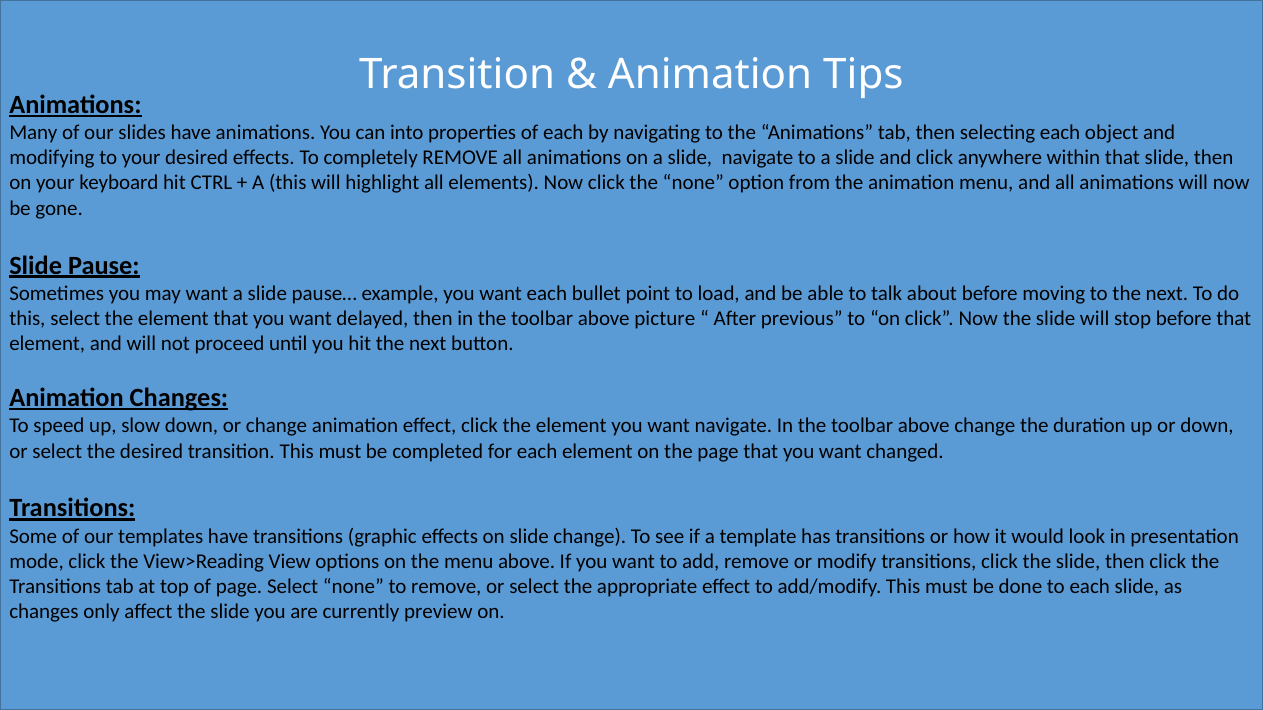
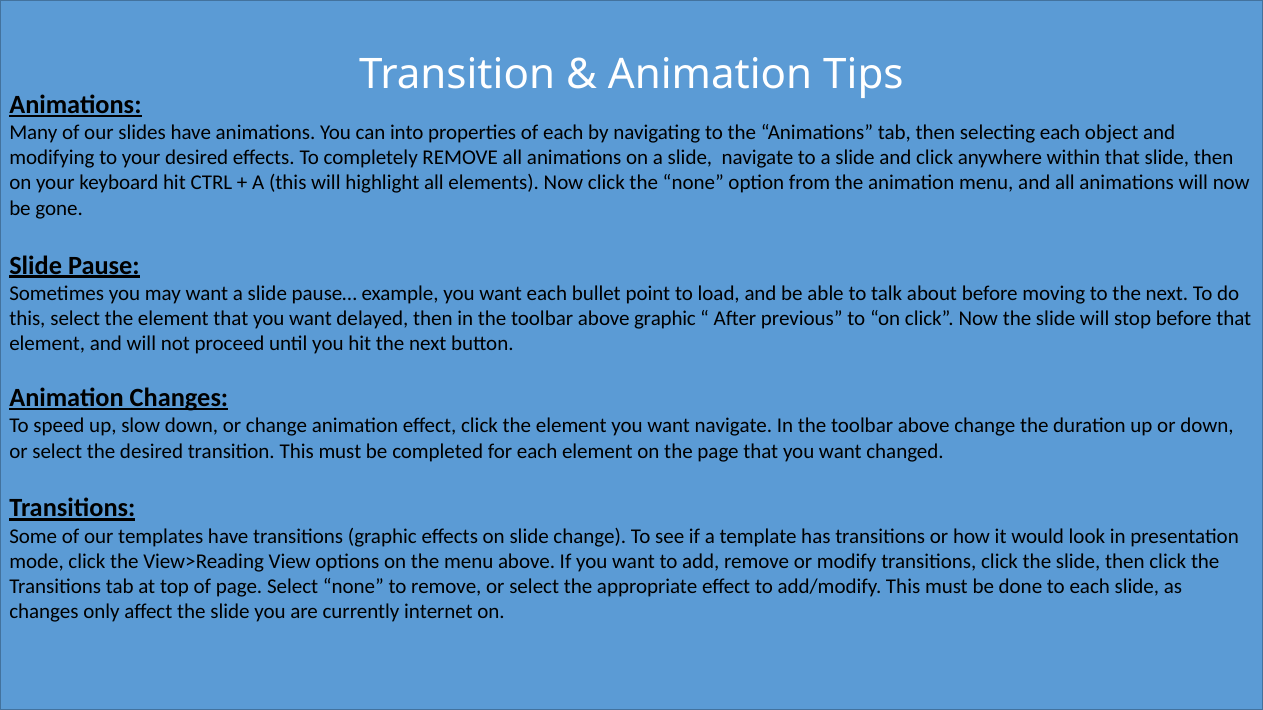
above picture: picture -> graphic (665, 319)
preview: preview -> internet (438, 612)
